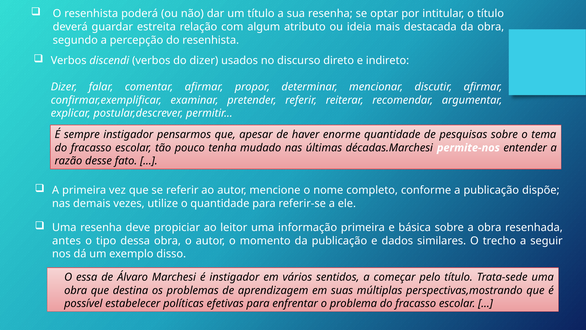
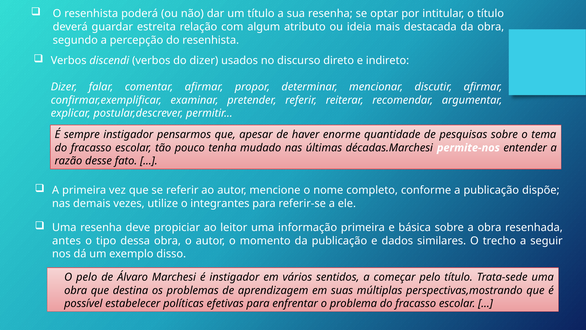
o quantidade: quantidade -> integrantes (220, 203)
O essa: essa -> pelo (87, 277)
